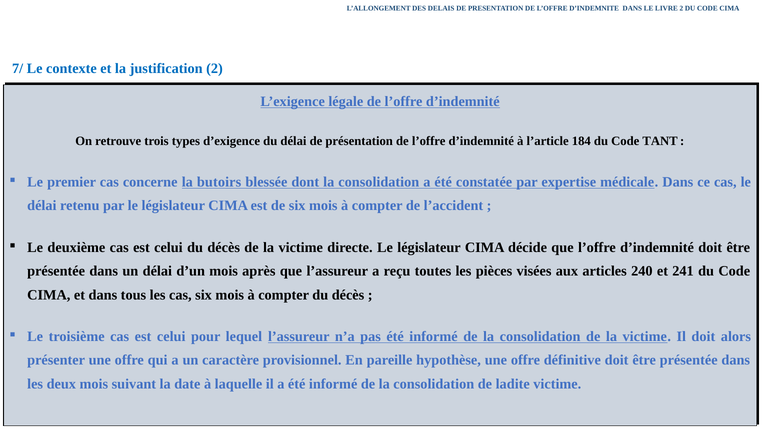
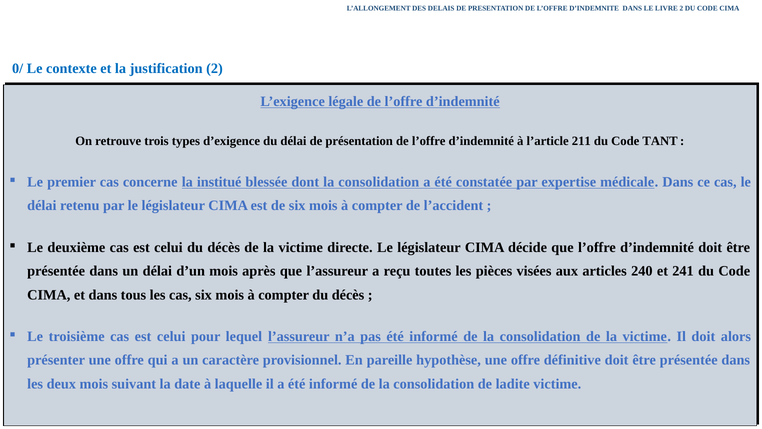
7/: 7/ -> 0/ (18, 68)
184: 184 -> 211 (581, 141)
butoirs: butoirs -> institué (219, 182)
